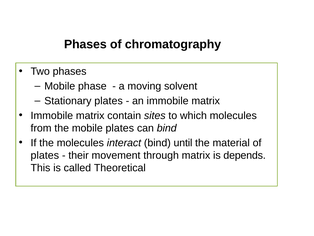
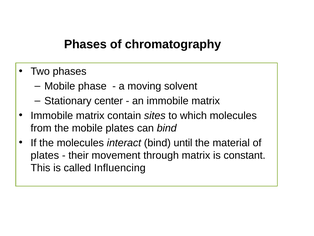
Stationary plates: plates -> center (109, 101)
depends: depends -> constant (245, 155)
Theoretical: Theoretical -> Influencing (120, 168)
